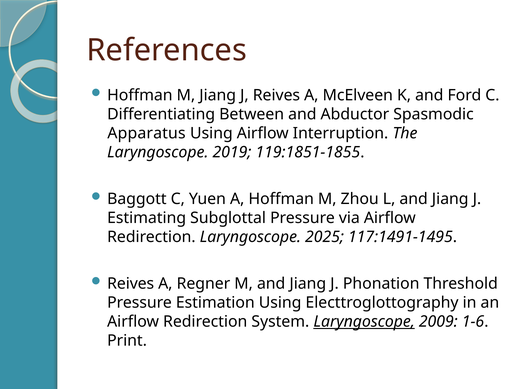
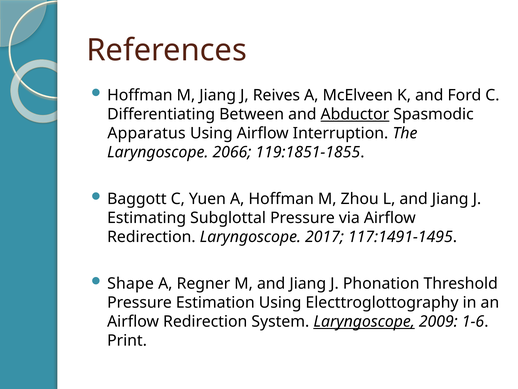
Abductor underline: none -> present (355, 114)
2019: 2019 -> 2066 (232, 152)
2025: 2025 -> 2017 (325, 237)
Reives: Reives -> Shape (131, 283)
